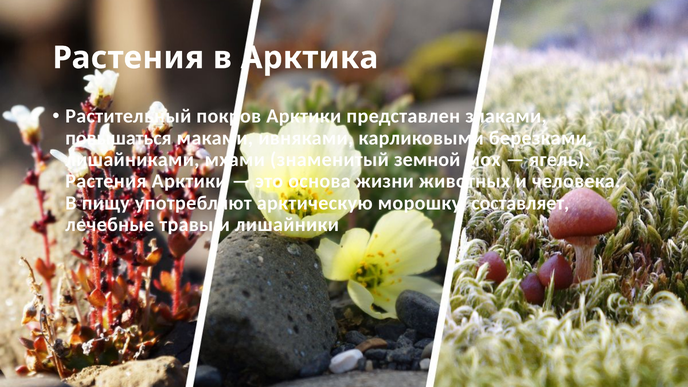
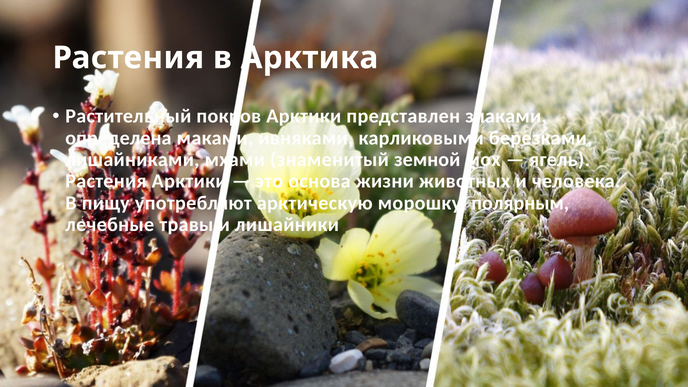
повышаться: повышаться -> определена (118, 138)
составляет: составляет -> полярным (520, 203)
